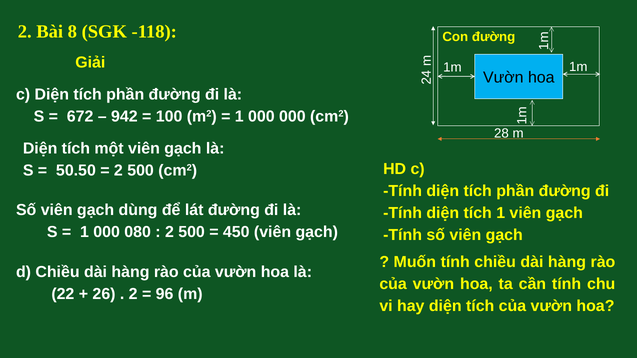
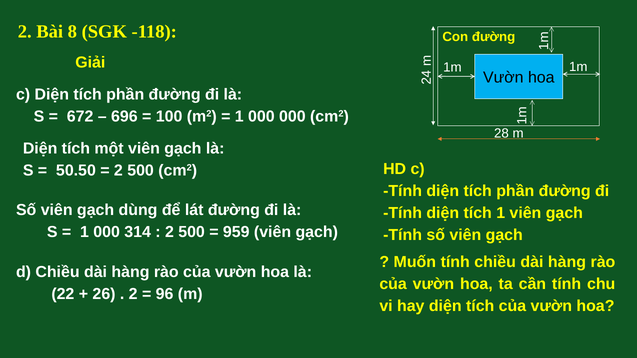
942: 942 -> 696 (124, 116)
080: 080 -> 314 (138, 232)
450: 450 -> 959 (236, 232)
